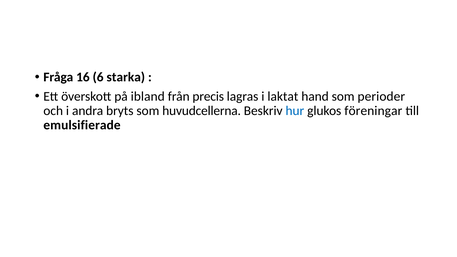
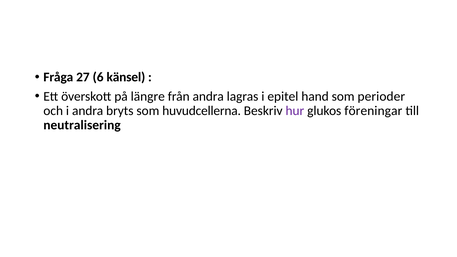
16: 16 -> 27 (83, 77)
starka: starka -> känsel (126, 77)
ibland: ibland -> längre (148, 96)
från precis: precis -> andra (208, 96)
laktat: laktat -> epitel (283, 96)
hur colour: blue -> purple (295, 111)
emulsifierade: emulsifierade -> neutralisering (82, 125)
